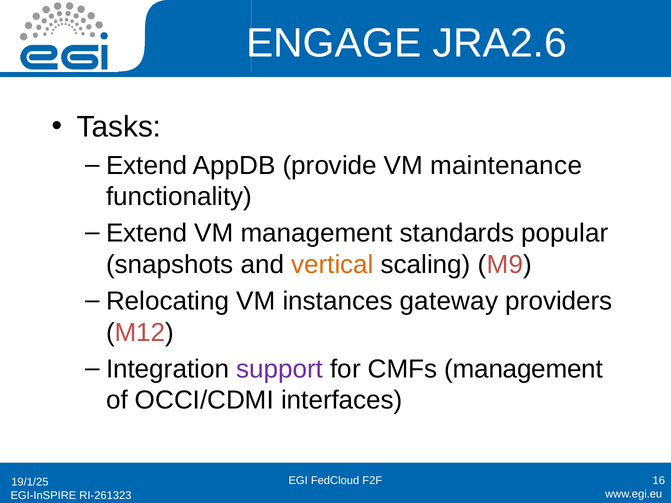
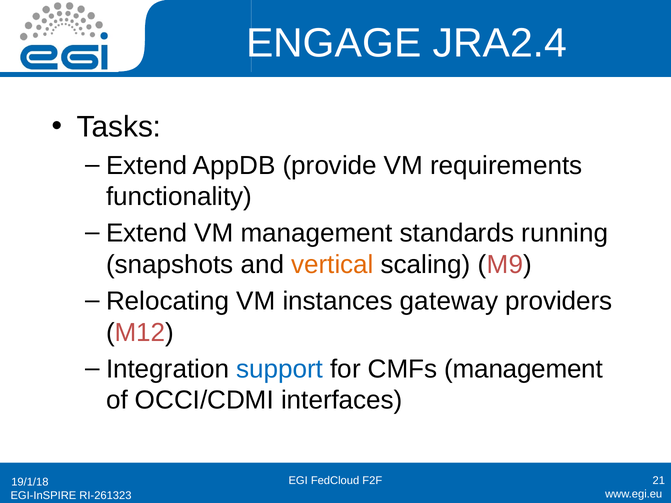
JRA2.6: JRA2.6 -> JRA2.4 (500, 43)
maintenance: maintenance -> requirements (506, 166)
popular: popular -> running (565, 233)
support colour: purple -> blue (280, 369)
19/1/25: 19/1/25 -> 19/1/18 (30, 482)
16: 16 -> 21 (659, 481)
